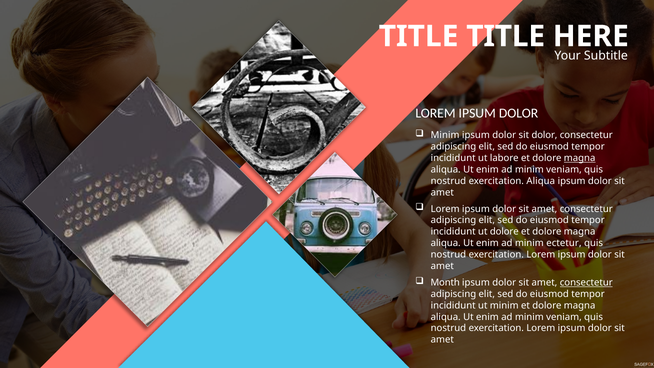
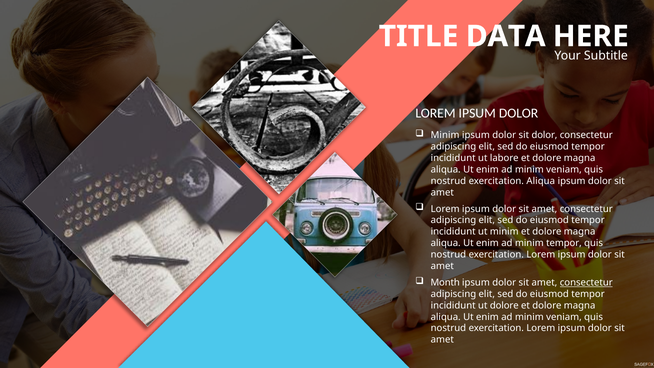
TITLE TITLE: TITLE -> DATA (506, 36)
magna underline: present -> none (580, 158)
ut dolore: dolore -> minim (504, 232)
minim ectetur: ectetur -> tempor (564, 243)
ut minim: minim -> dolore (504, 305)
